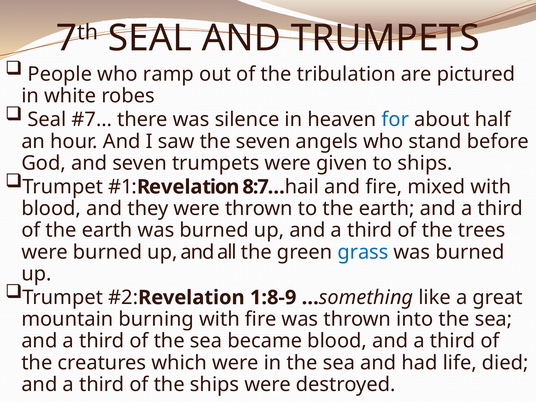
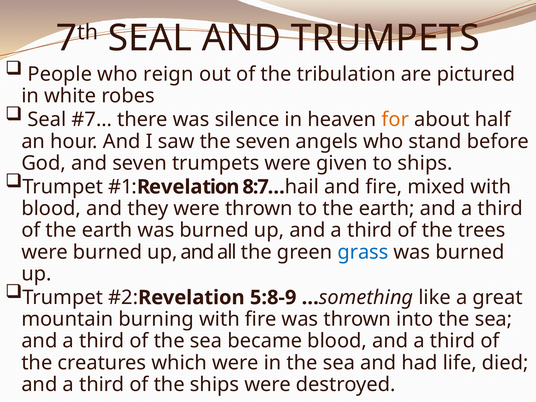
ramp: ramp -> reign (168, 74)
for colour: blue -> orange (395, 120)
1:8-9: 1:8-9 -> 5:8-9 (273, 298)
